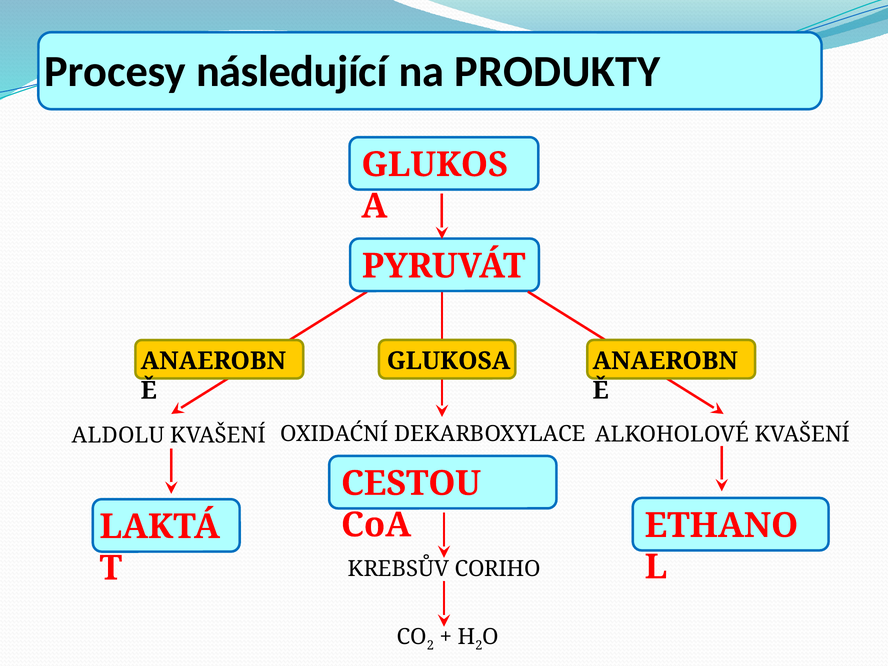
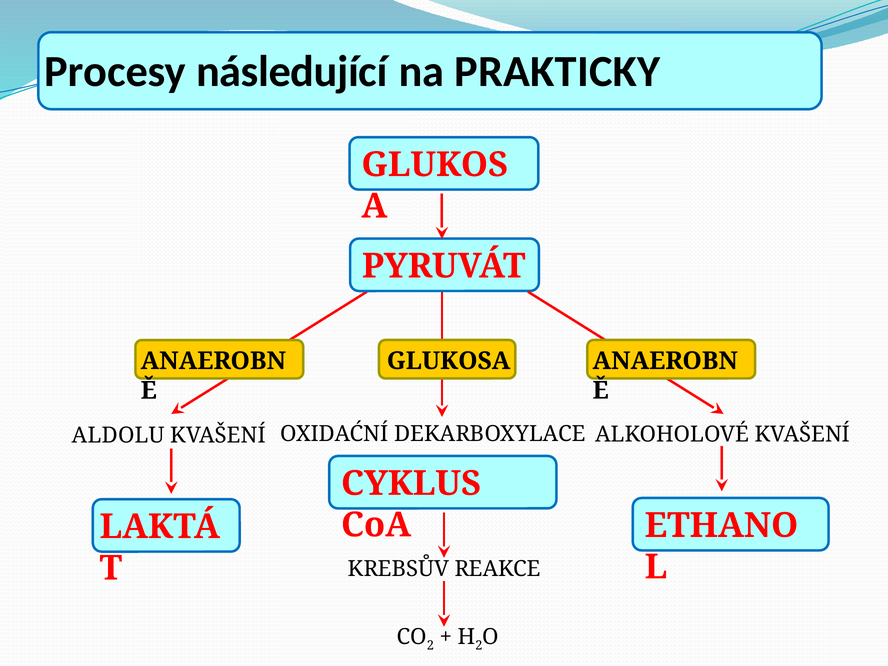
PRODUKTY: PRODUKTY -> PRAKTICKY (557, 72)
CESTOU: CESTOU -> CYKLUS (411, 483)
CORIHO: CORIHO -> REAKCE (498, 569)
